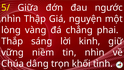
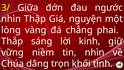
5/: 5/ -> 3/ (6, 8)
